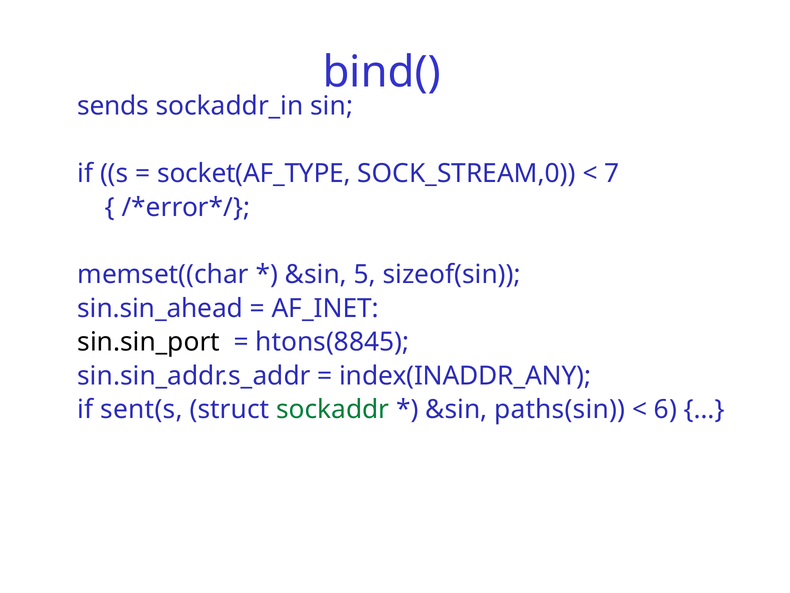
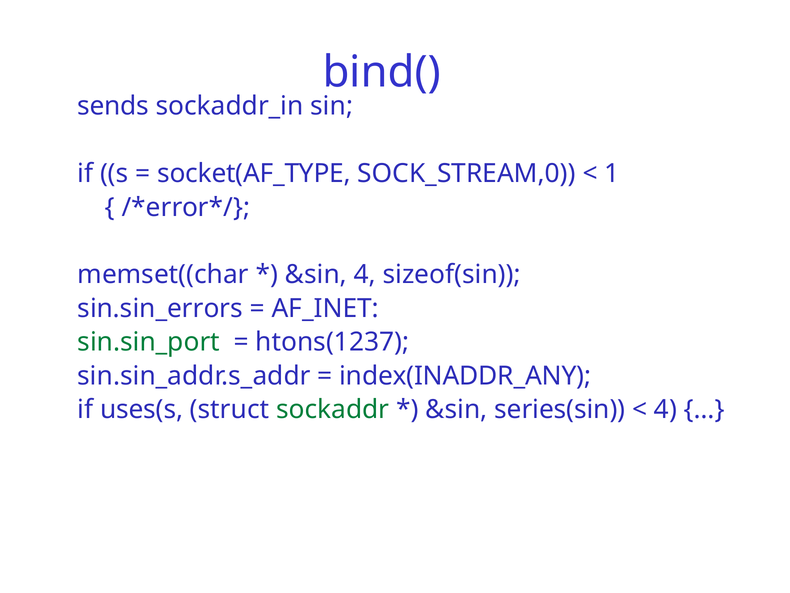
7: 7 -> 1 (612, 173)
&sin 5: 5 -> 4 (365, 274)
sin.sin_ahead: sin.sin_ahead -> sin.sin_errors (160, 308)
sin.sin_port colour: black -> green (149, 342)
htons(8845: htons(8845 -> htons(1237 (332, 342)
sent(s: sent(s -> uses(s (142, 409)
paths(sin: paths(sin -> series(sin (560, 409)
6: 6 -> 4 (665, 409)
